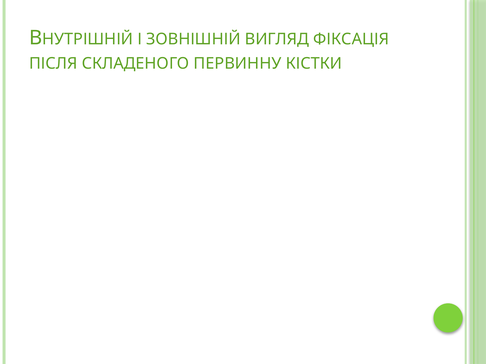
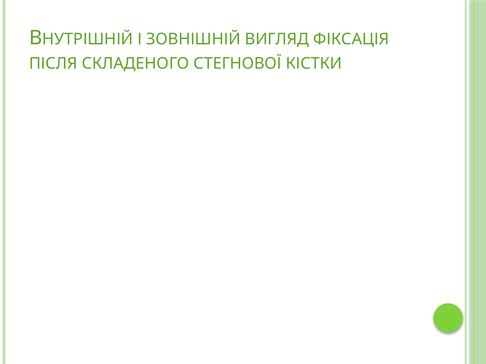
ПЕРВИННУ: ПЕРВИННУ -> СТЕГНОВОЇ (238, 64)
